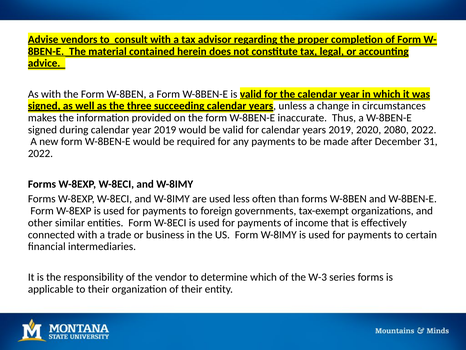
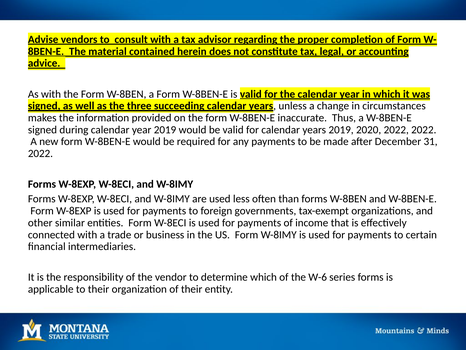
2020 2080: 2080 -> 2022 (396, 130)
W-3: W-3 -> W-6 (318, 277)
